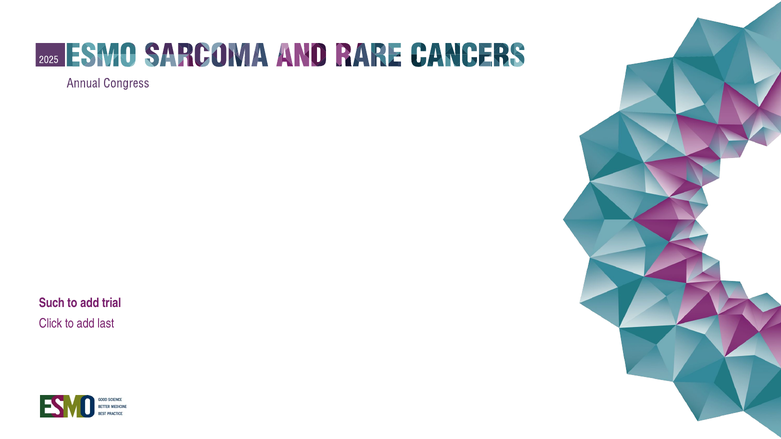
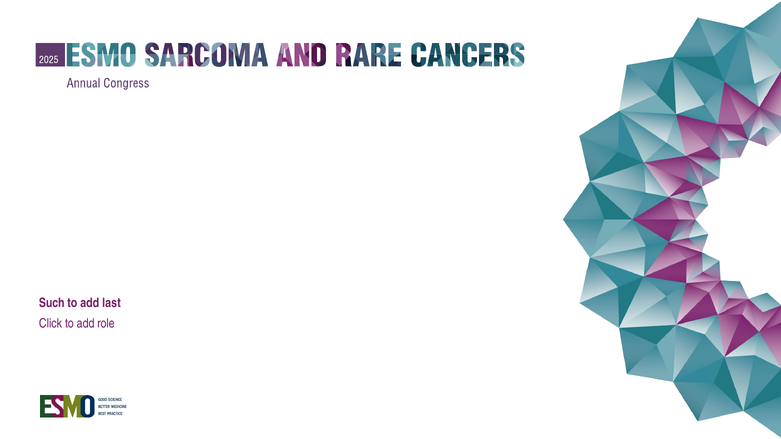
trial: trial -> last (111, 303)
last: last -> role (106, 324)
